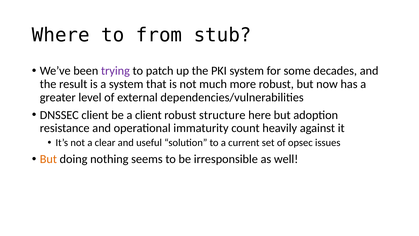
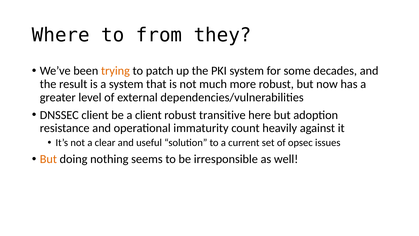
stub: stub -> they (223, 35)
trying colour: purple -> orange (115, 71)
structure: structure -> transitive (222, 115)
